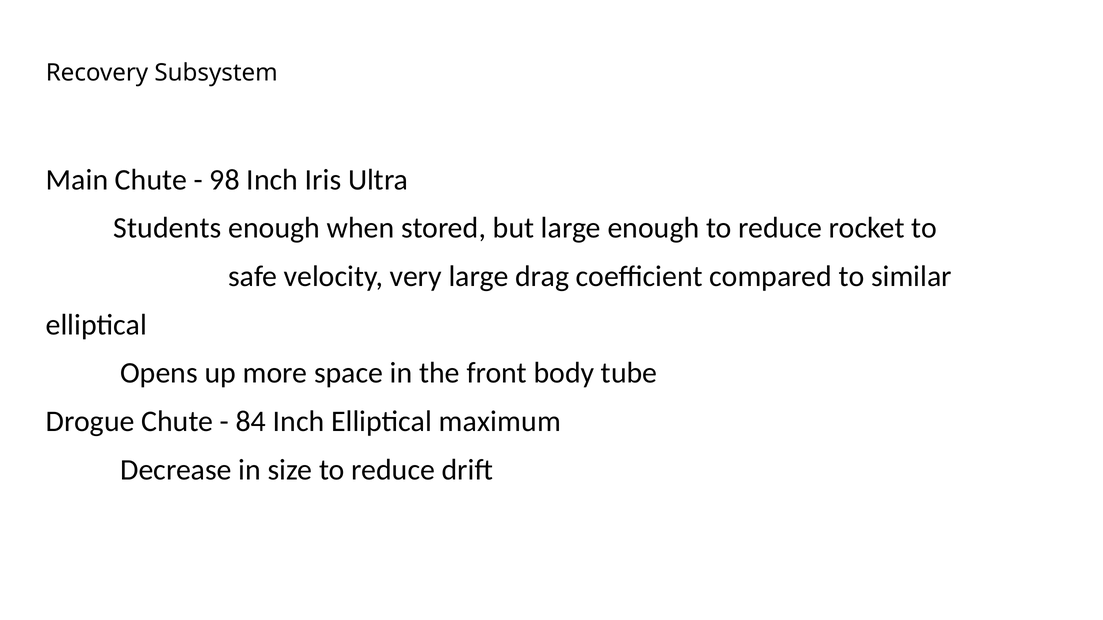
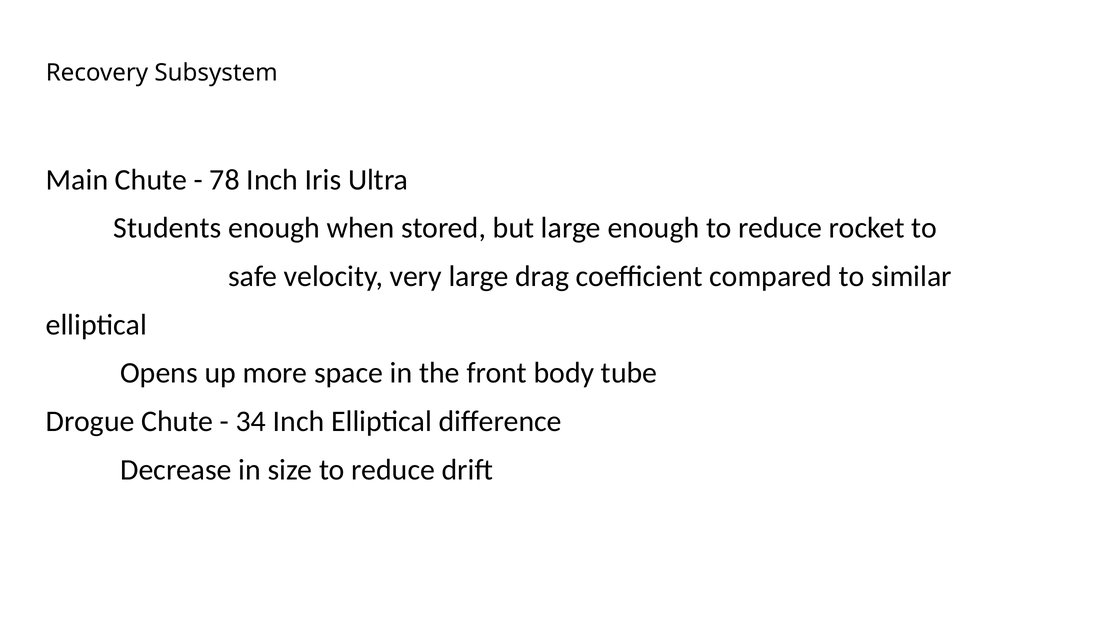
98: 98 -> 78 (225, 180)
84: 84 -> 34 (251, 422)
maximum: maximum -> difference (500, 422)
